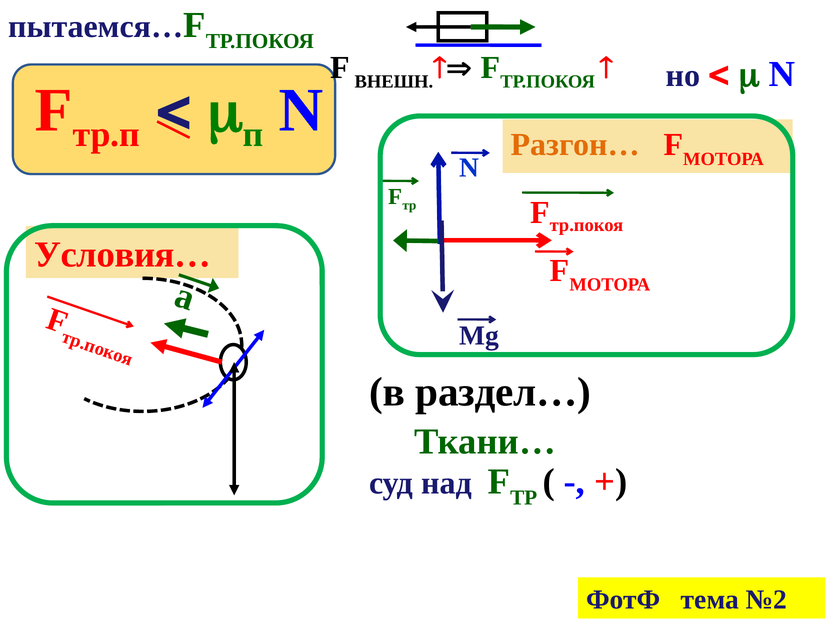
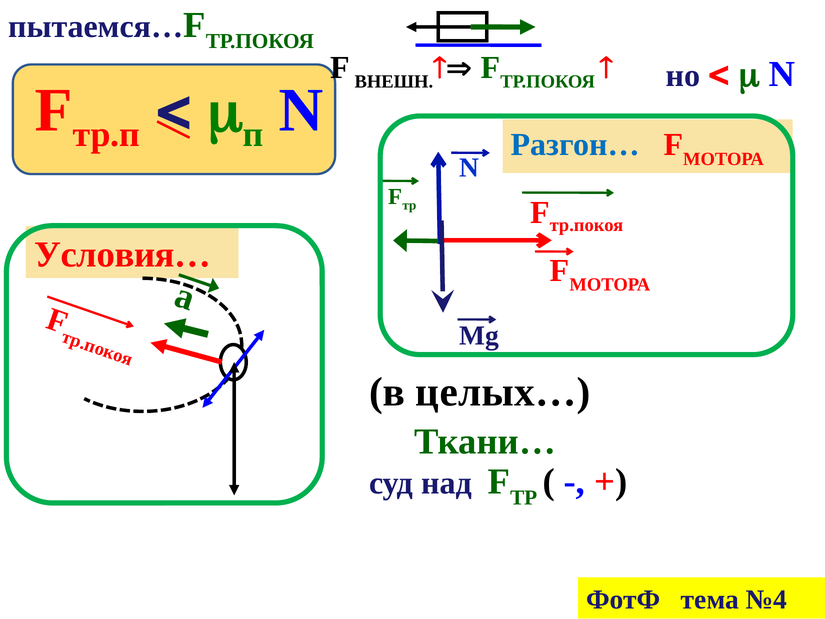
Разгон… colour: orange -> blue (575, 145)
раздел…: раздел… -> целых… (503, 392)
№2: №2 -> №4 (767, 600)
